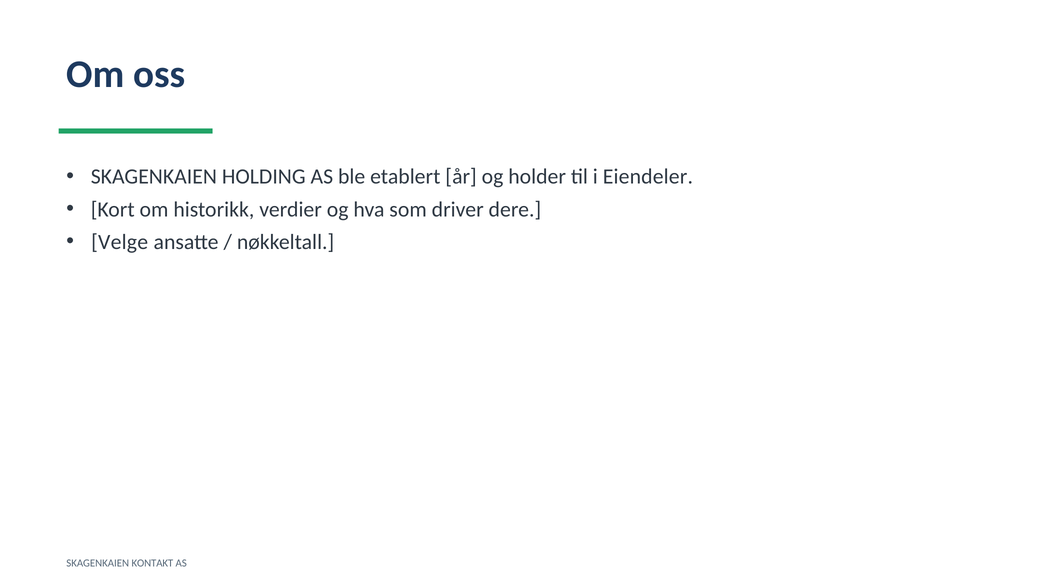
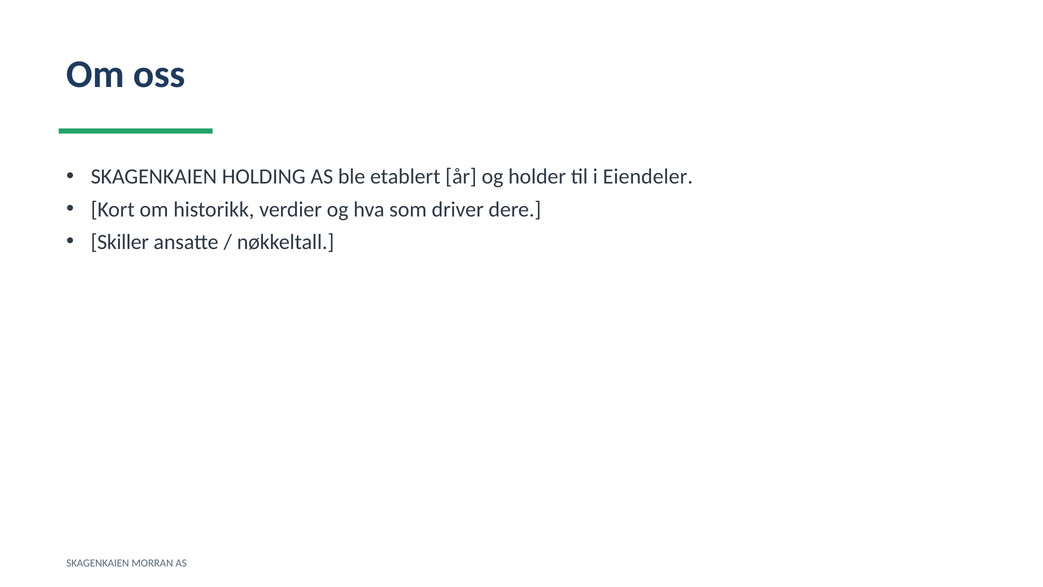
Velge: Velge -> Skiller (120, 242)
KONTAKT: KONTAKT -> MORRAN (152, 563)
